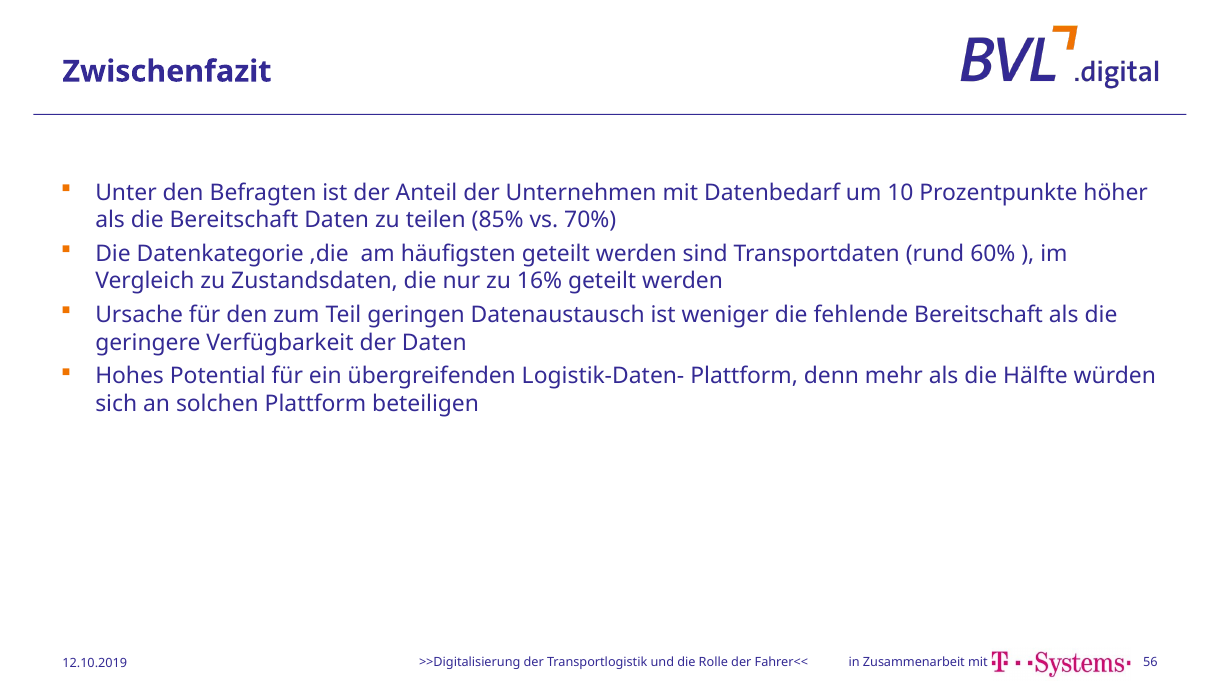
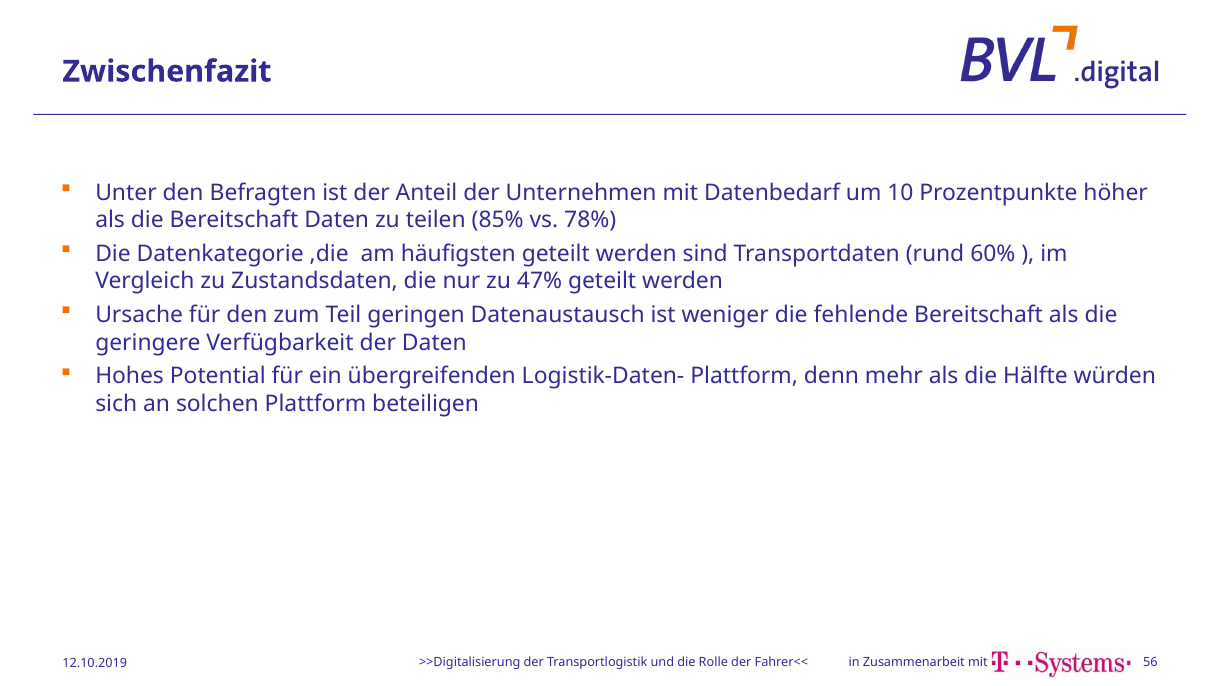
70%: 70% -> 78% (590, 220)
16%: 16% -> 47% (540, 281)
